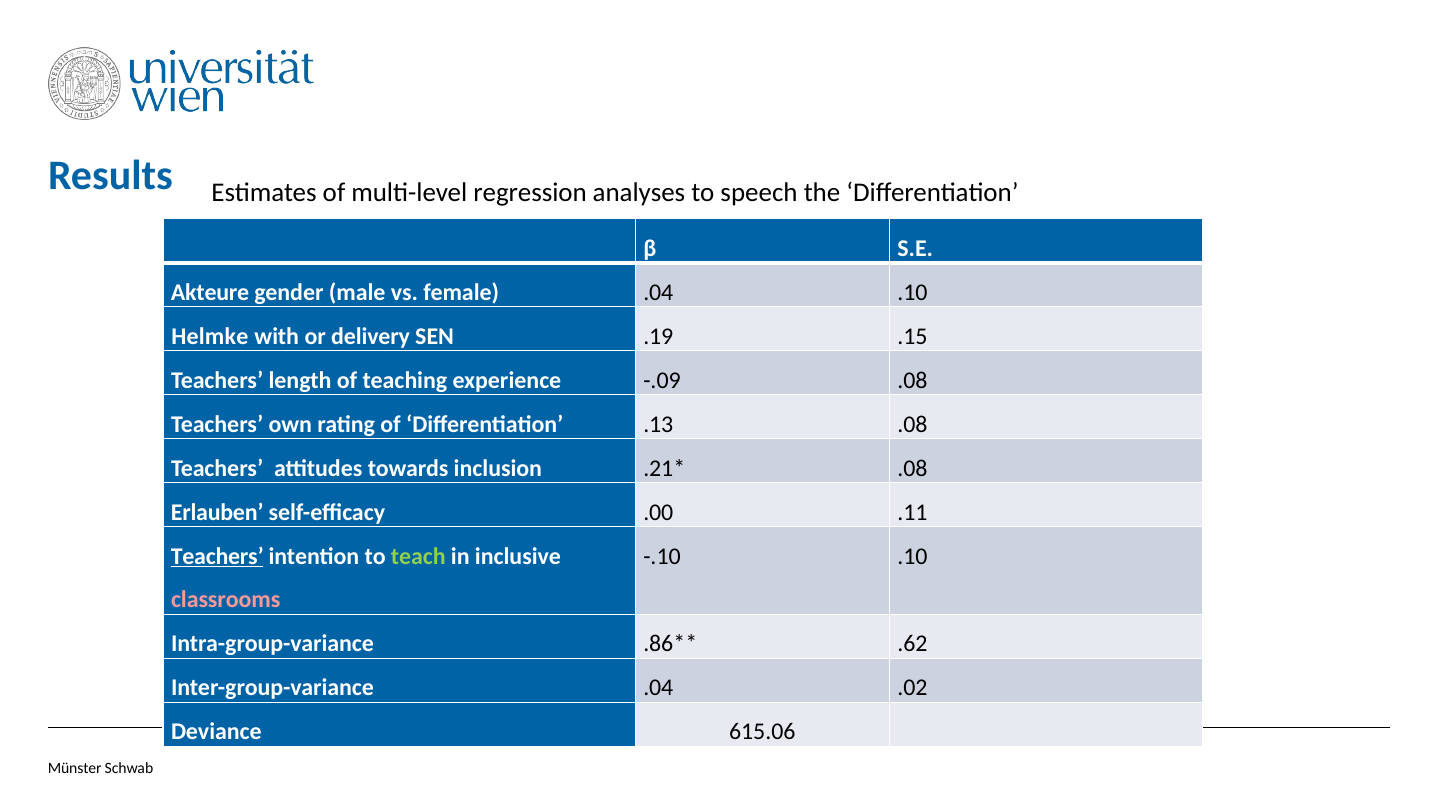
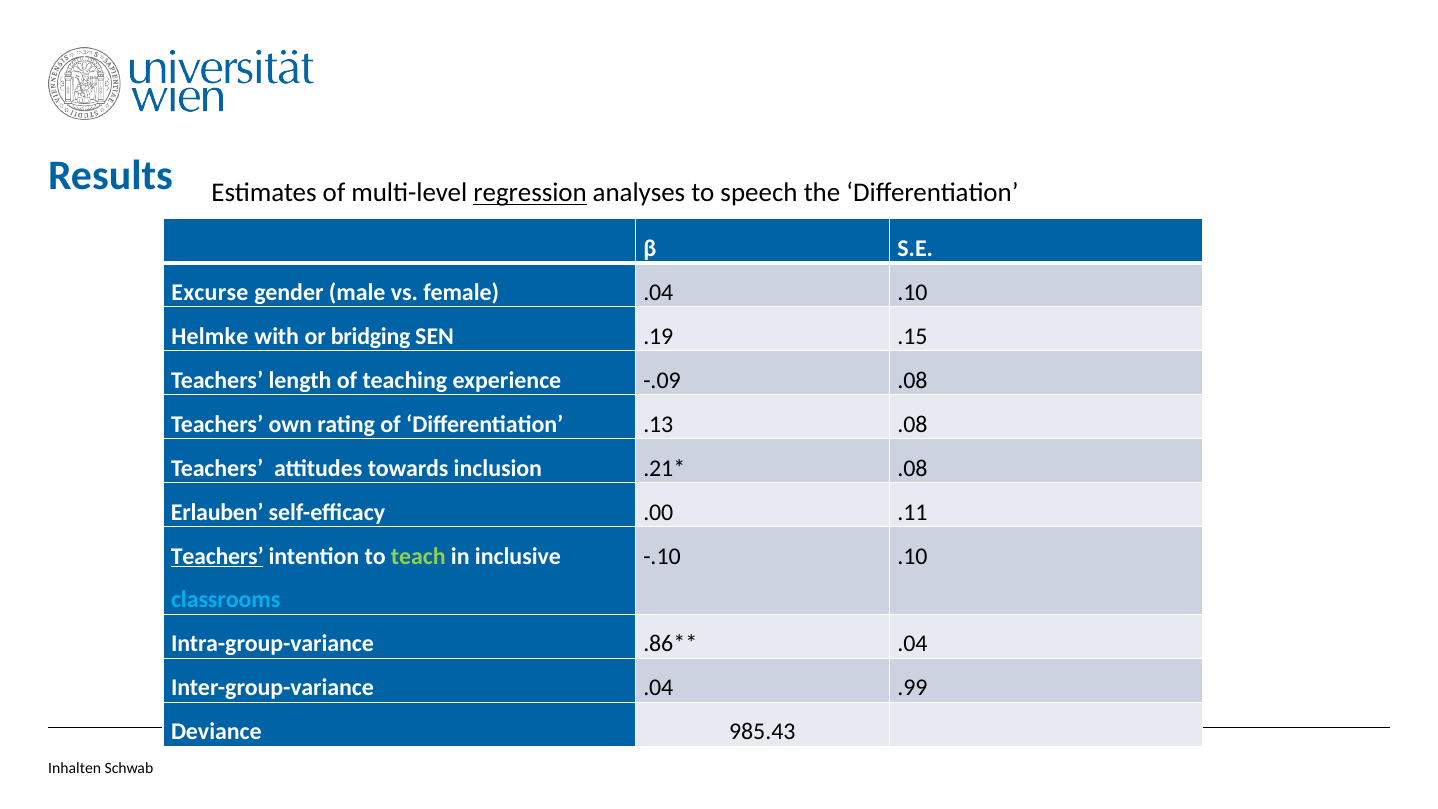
regression underline: none -> present (530, 193)
Akteure: Akteure -> Excurse (210, 292)
delivery: delivery -> bridging (371, 336)
classrooms colour: pink -> light blue (226, 600)
.62: .62 -> .04 (913, 644)
.02: .02 -> .99 (913, 688)
615.06: 615.06 -> 985.43 (762, 732)
Münster: Münster -> Inhalten (75, 768)
